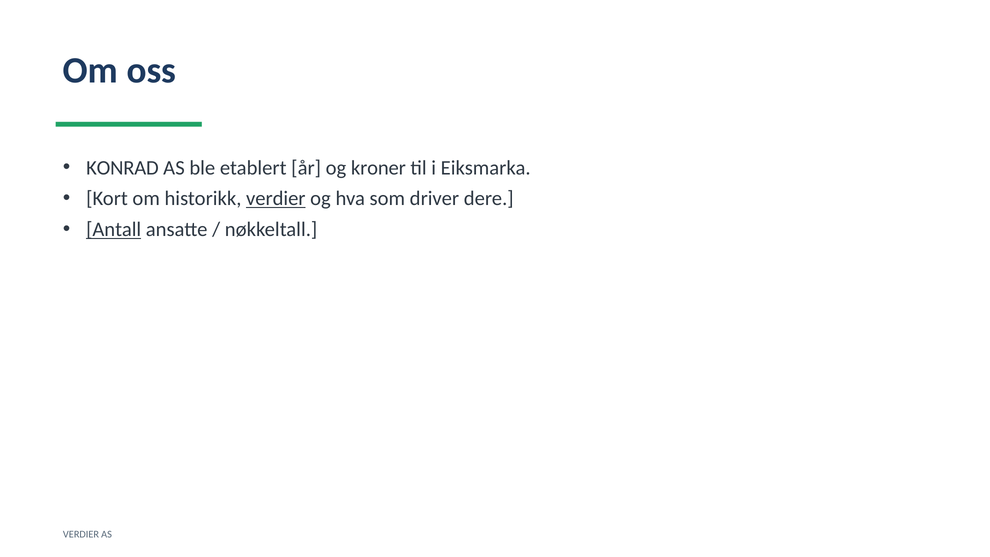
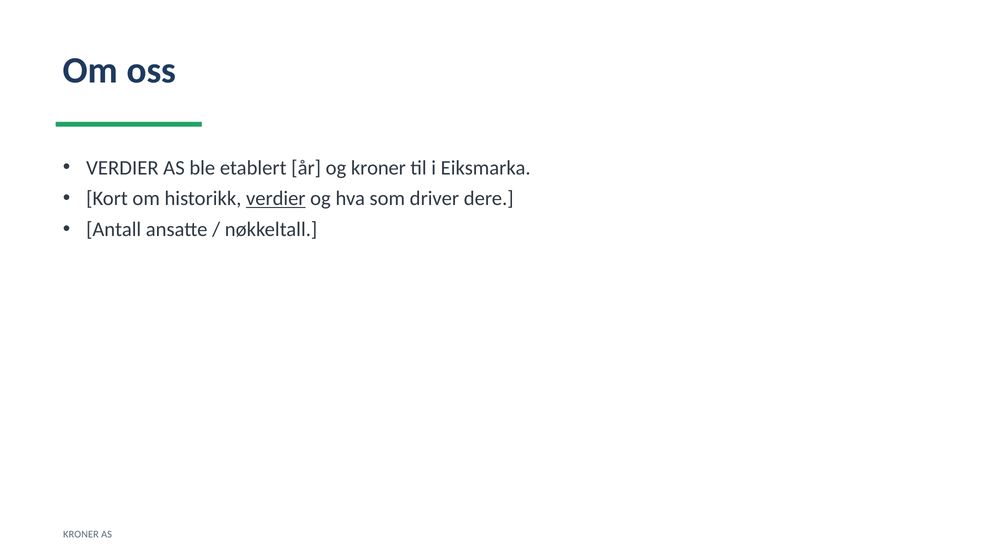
KONRAD: KONRAD -> VERDIER (122, 168)
Antall underline: present -> none (114, 230)
VERDIER: VERDIER -> KRONER (81, 534)
